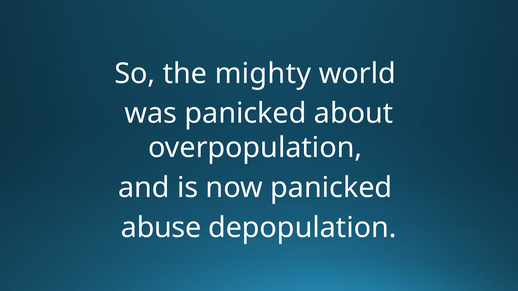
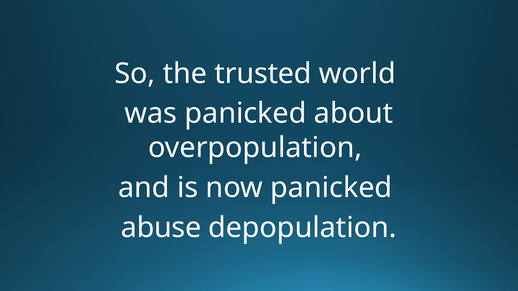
mighty: mighty -> trusted (263, 74)
